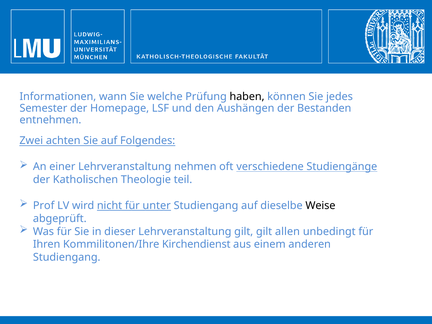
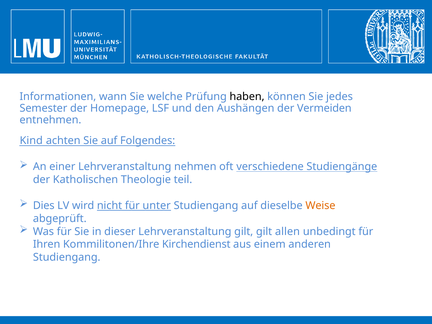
Bestanden: Bestanden -> Vermeiden (324, 108)
Zwei: Zwei -> Kind (31, 141)
Prof: Prof -> Dies (44, 206)
Weise colour: black -> orange (320, 206)
